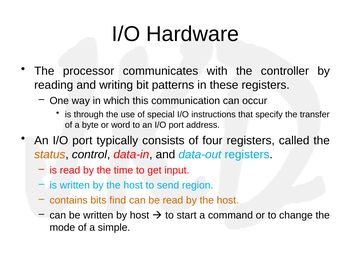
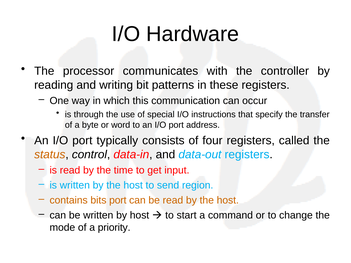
bits find: find -> port (118, 201)
simple: simple -> priority (114, 228)
